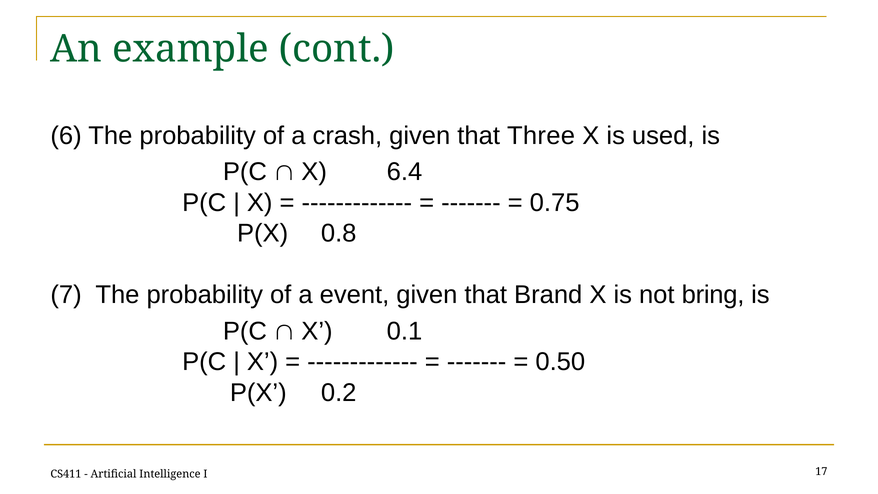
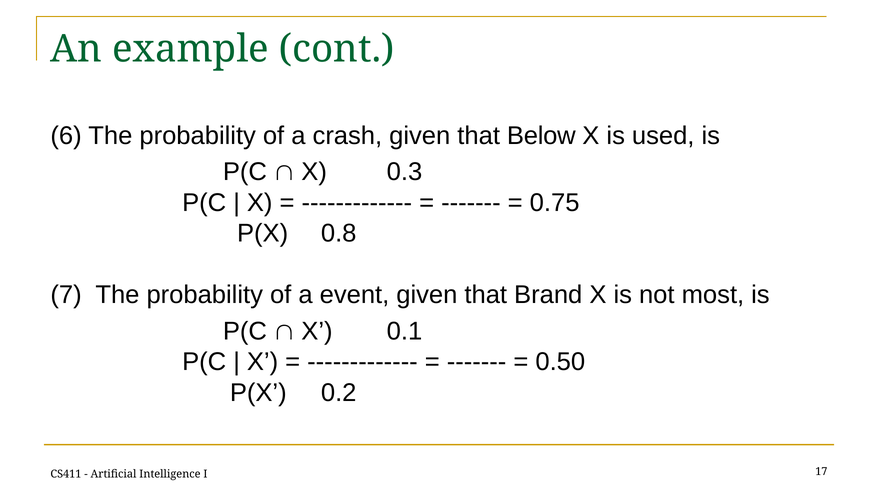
Three: Three -> Below (541, 136)
6.4: 6.4 -> 0.3 (405, 172)
bring: bring -> most (713, 295)
